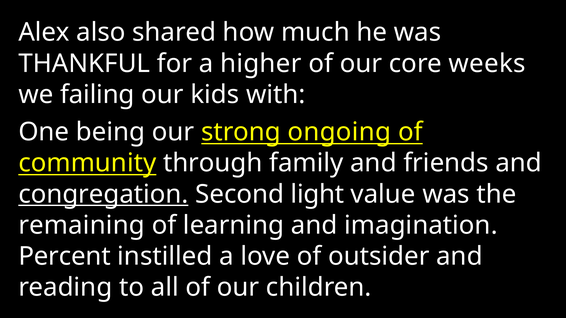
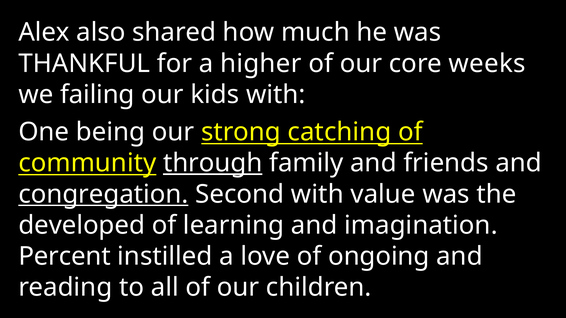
ongoing: ongoing -> catching (339, 132)
through underline: none -> present (213, 163)
Second light: light -> with (317, 194)
remaining: remaining -> developed (82, 226)
outsider: outsider -> ongoing (379, 257)
